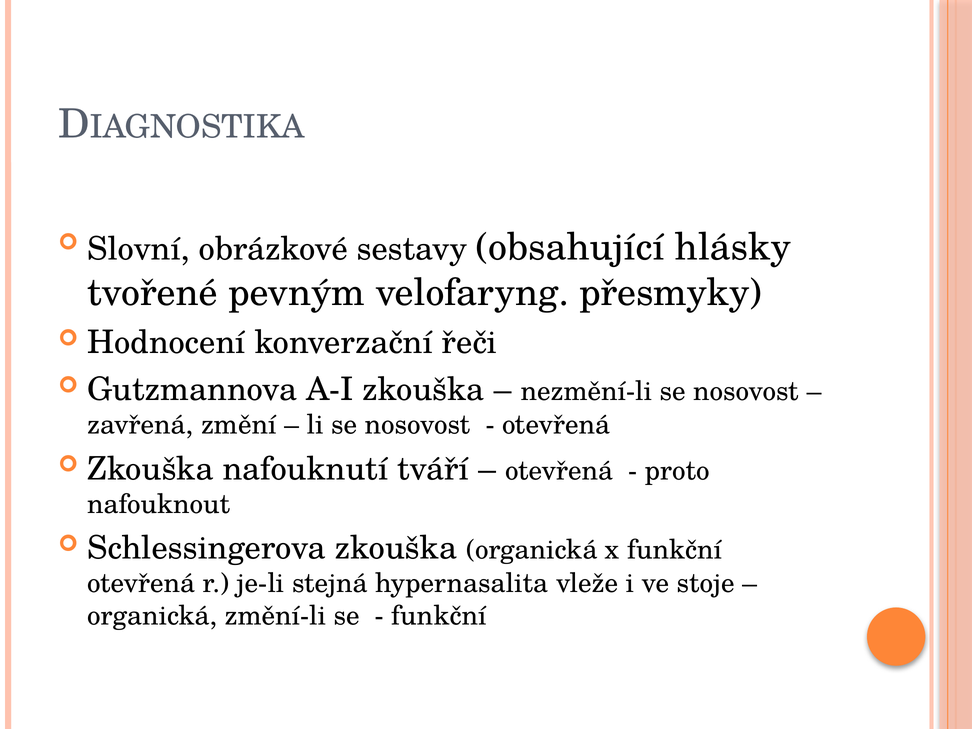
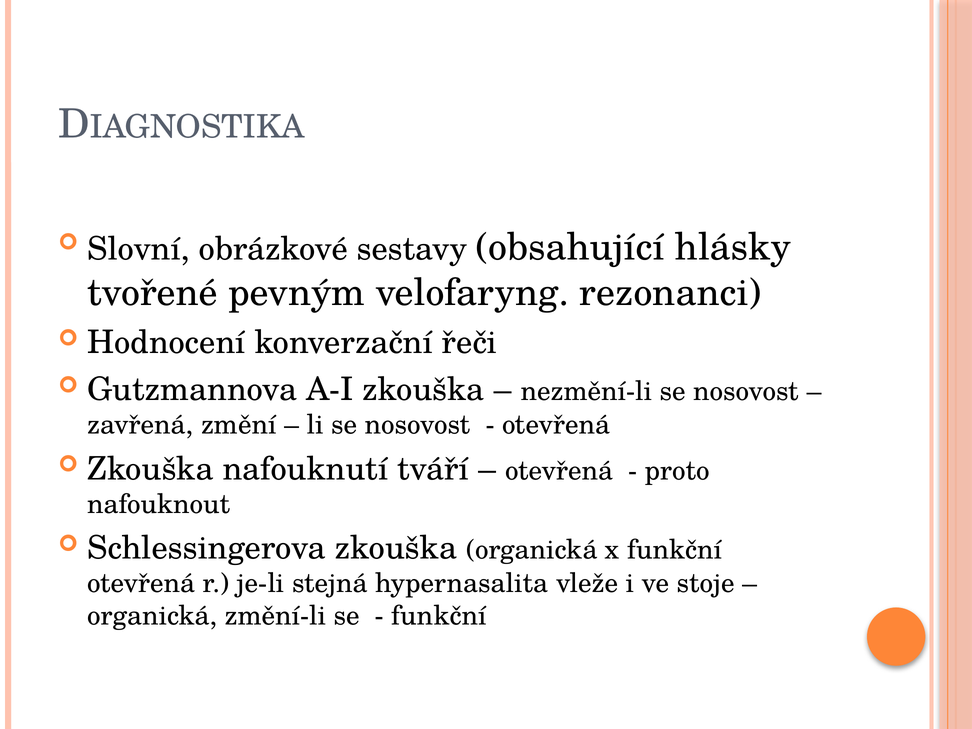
přesmyky: přesmyky -> rezonanci (670, 293)
